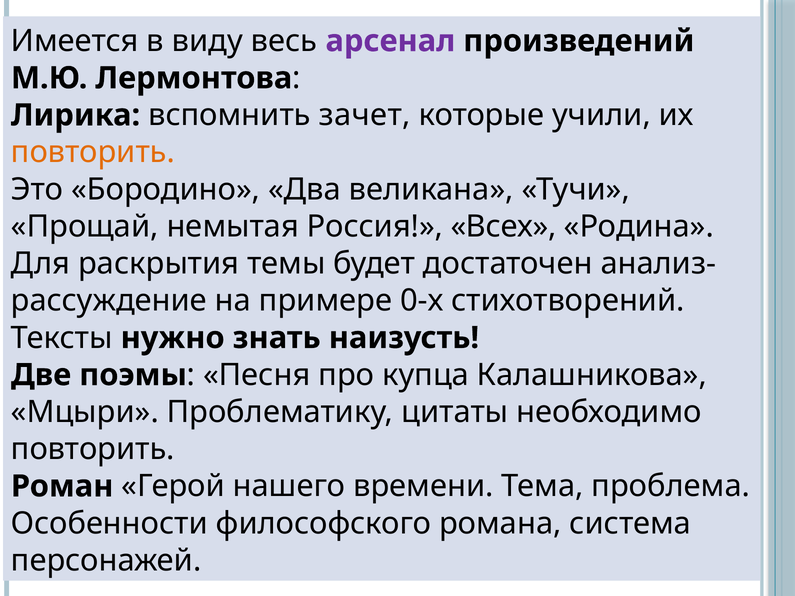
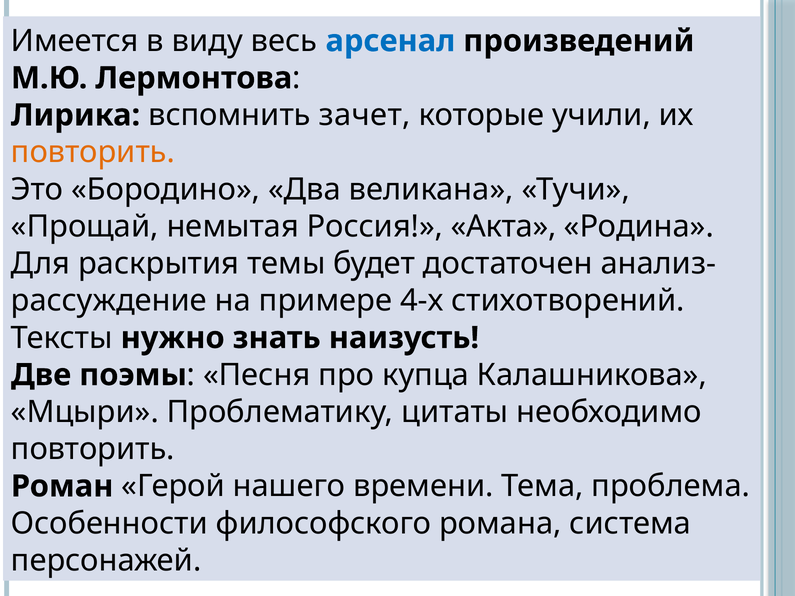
арсенал colour: purple -> blue (390, 41)
Всех: Всех -> Акта (504, 227)
0-х: 0-х -> 4-х (422, 301)
